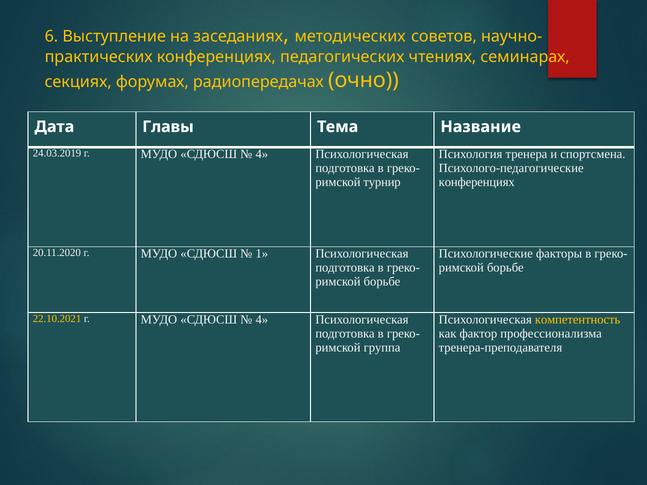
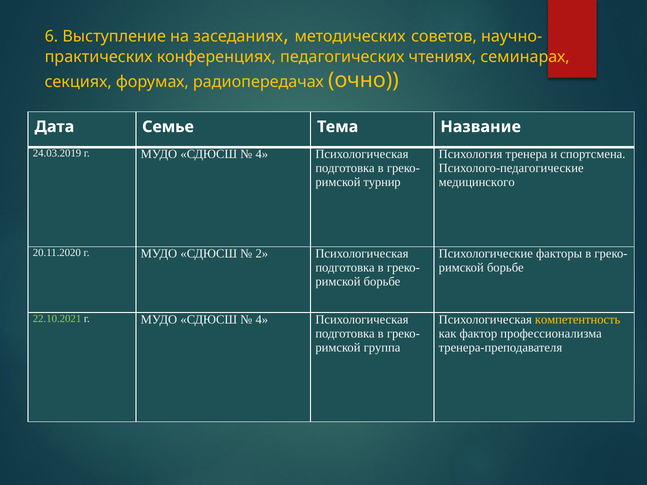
Главы: Главы -> Семье (168, 127)
конференциях: конференциях -> медицинского (477, 182)
1: 1 -> 2 (262, 254)
22.10.2021 colour: yellow -> light green (57, 319)
